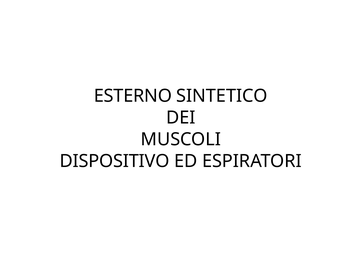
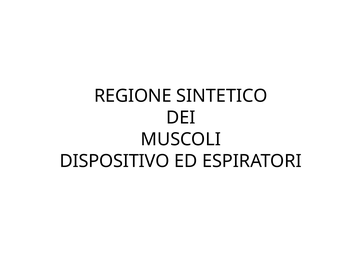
ESTERNO: ESTERNO -> REGIONE (133, 96)
